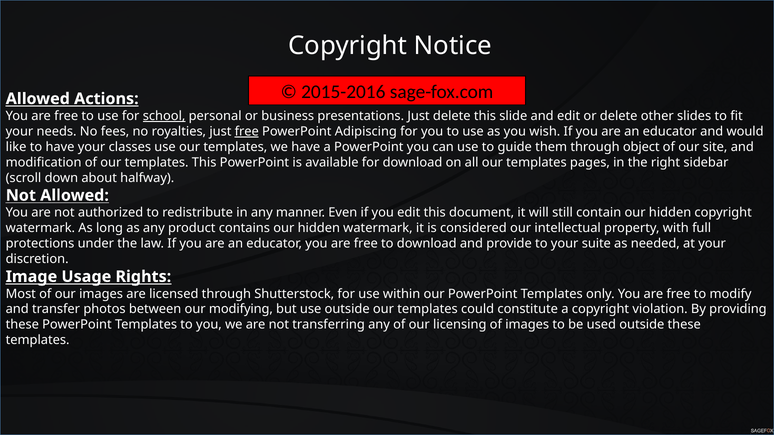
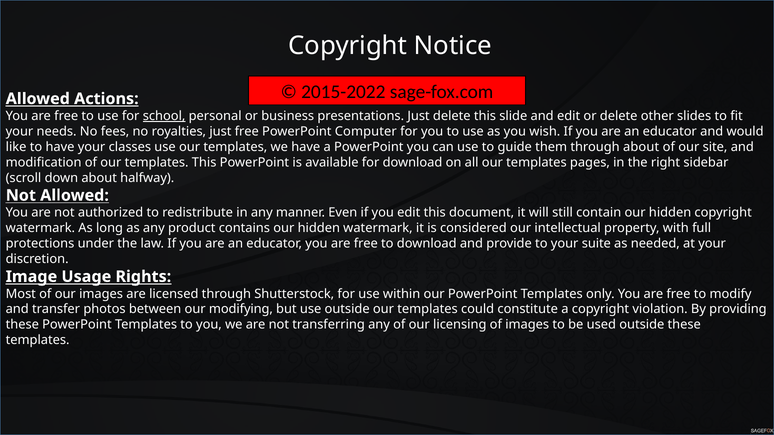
2015-2016: 2015-2016 -> 2015-2022 (343, 92)
free underline: present -> none (247, 132)
Adipiscing: Adipiscing -> Computer (366, 132)
through object: object -> about (641, 147)
